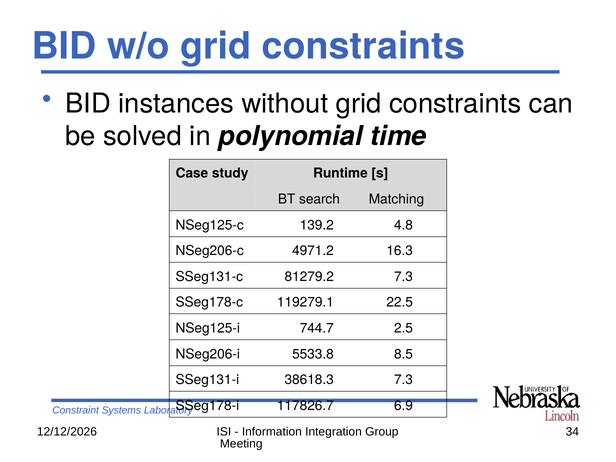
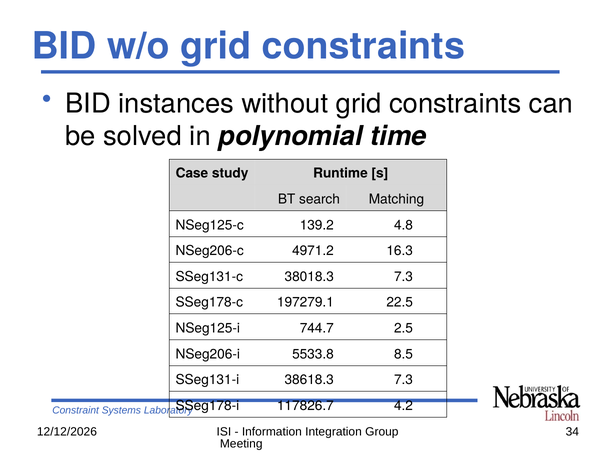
81279.2: 81279.2 -> 38018.3 (309, 277)
119279.1: 119279.1 -> 197279.1 (305, 302)
6.9: 6.9 -> 4.2 (403, 406)
